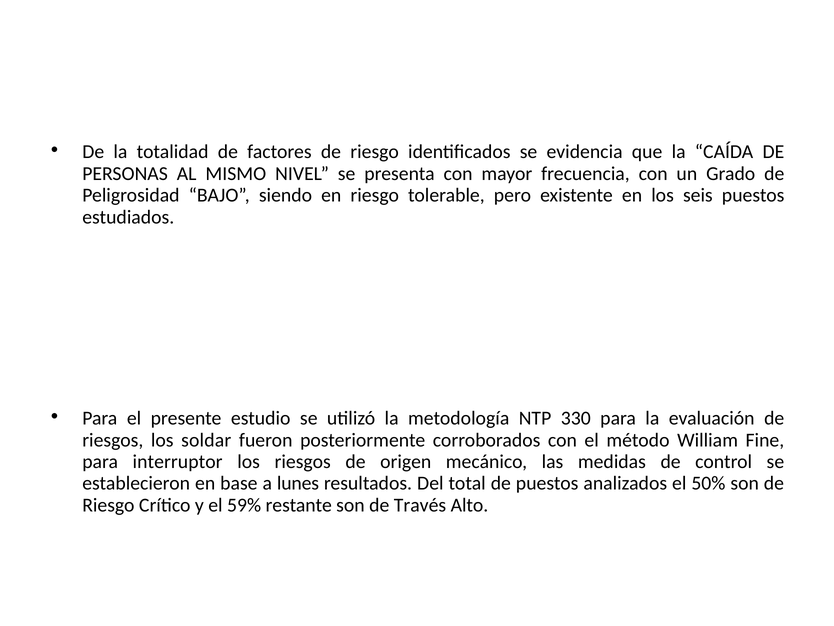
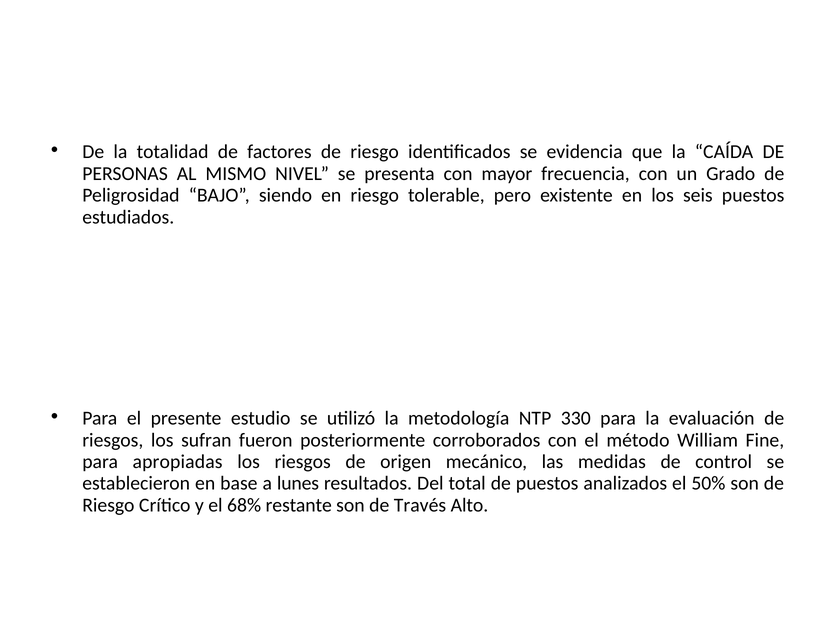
soldar: soldar -> sufran (206, 440)
interruptor: interruptor -> apropiadas (178, 461)
59%: 59% -> 68% (244, 505)
